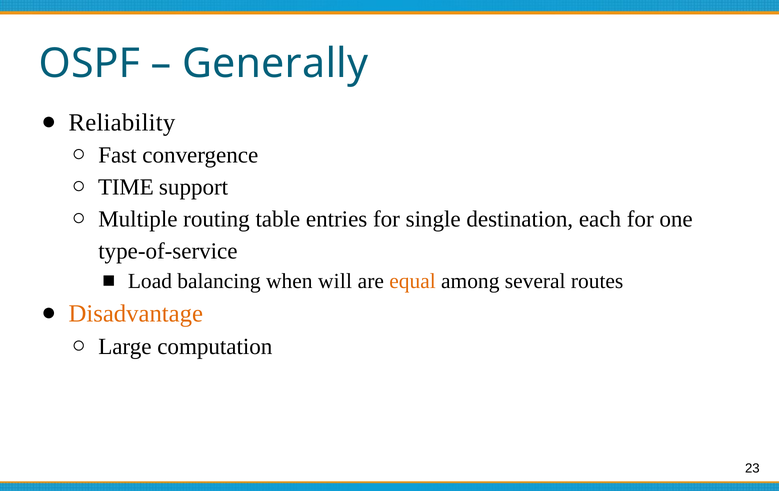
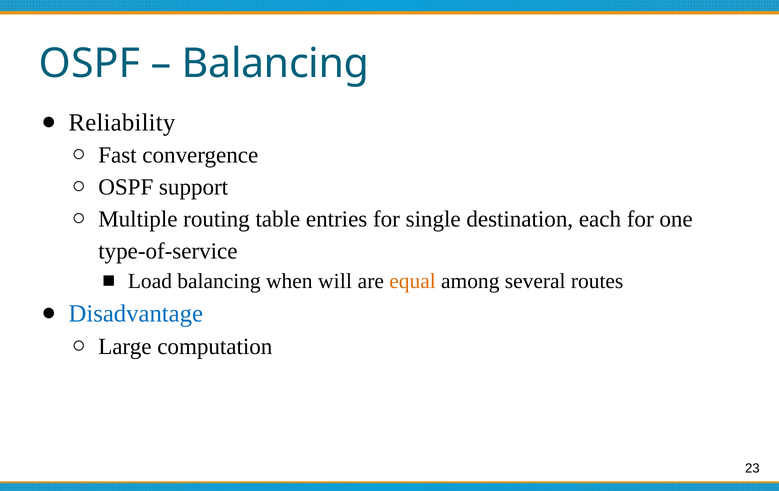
Generally: Generally -> Balancing (276, 63)
TIME: TIME -> OSPF (126, 187)
Disadvantage colour: orange -> blue (136, 314)
